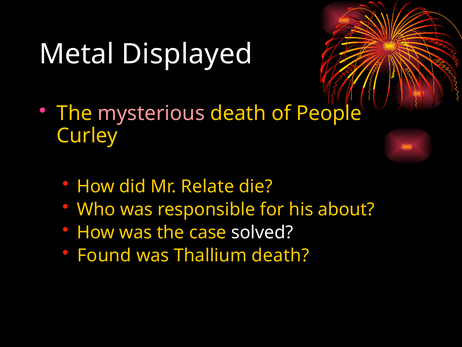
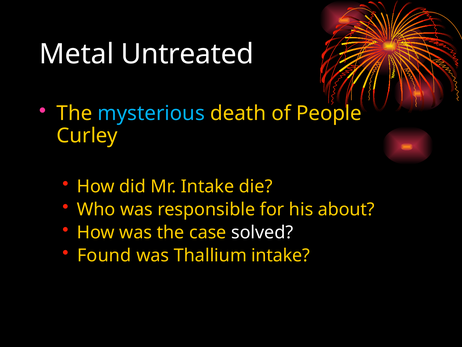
Displayed: Displayed -> Untreated (187, 54)
mysterious colour: pink -> light blue (151, 113)
Mr Relate: Relate -> Intake (208, 186)
Thallium death: death -> intake (281, 255)
